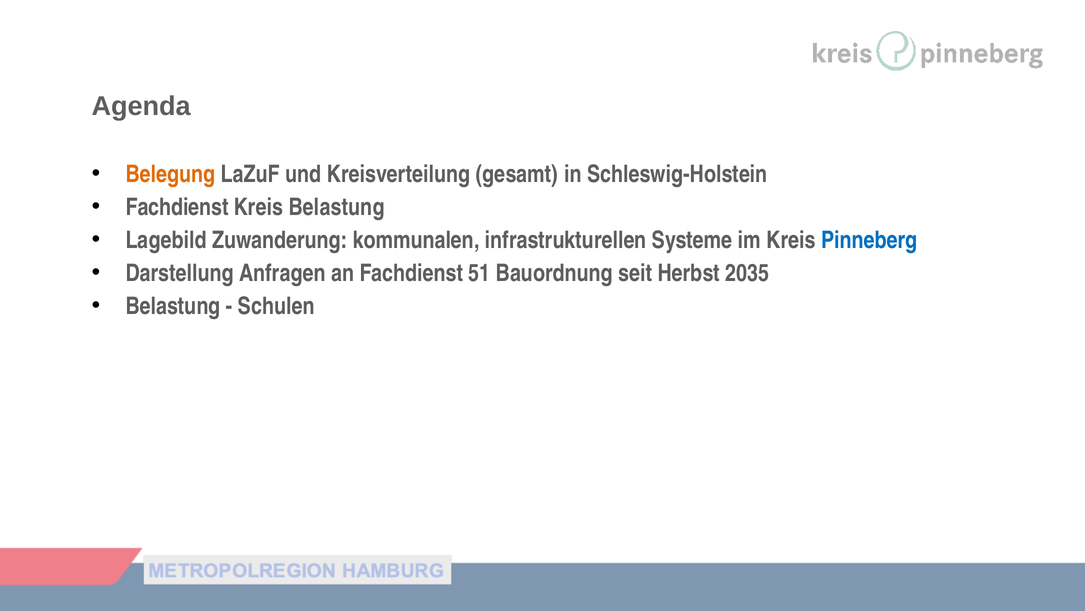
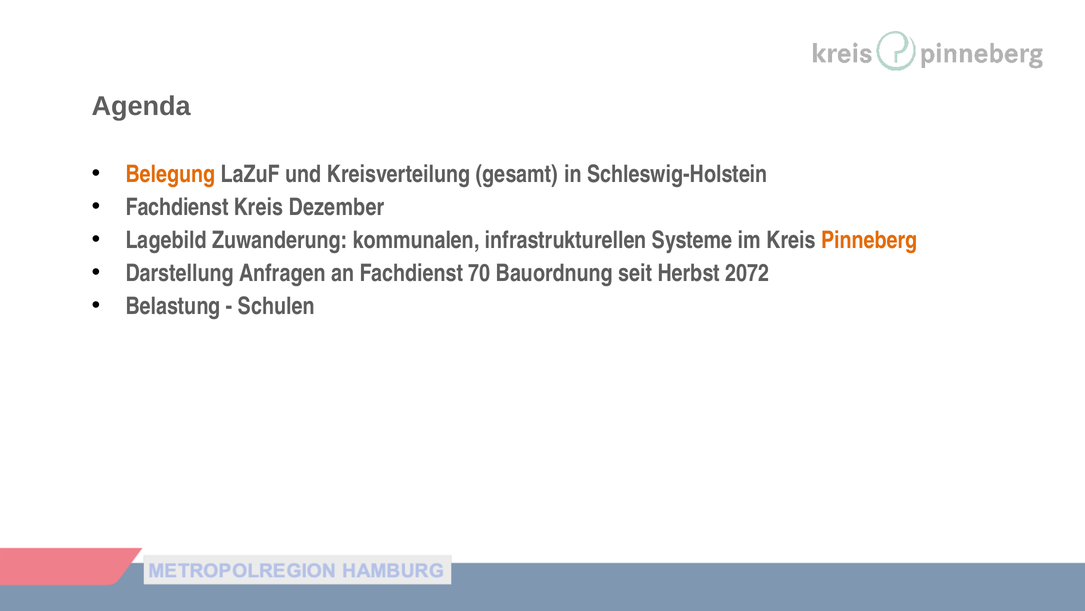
Kreis Belastung: Belastung -> Dezember (337, 207)
Pinneberg colour: blue -> orange (869, 240)
51: 51 -> 70 (479, 273)
2035: 2035 -> 2072 (747, 273)
